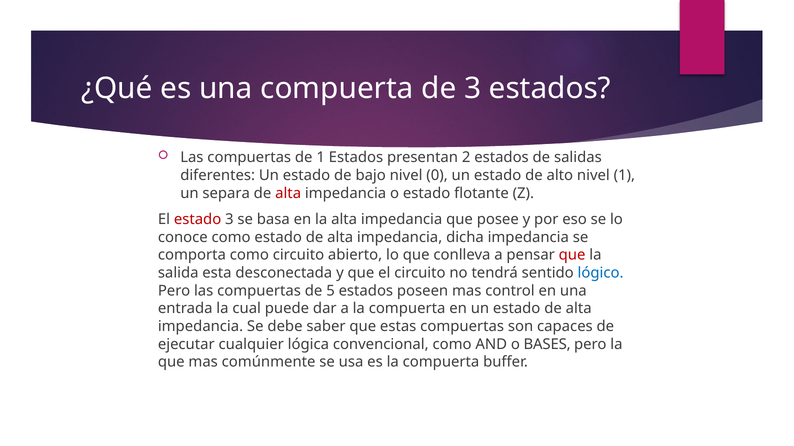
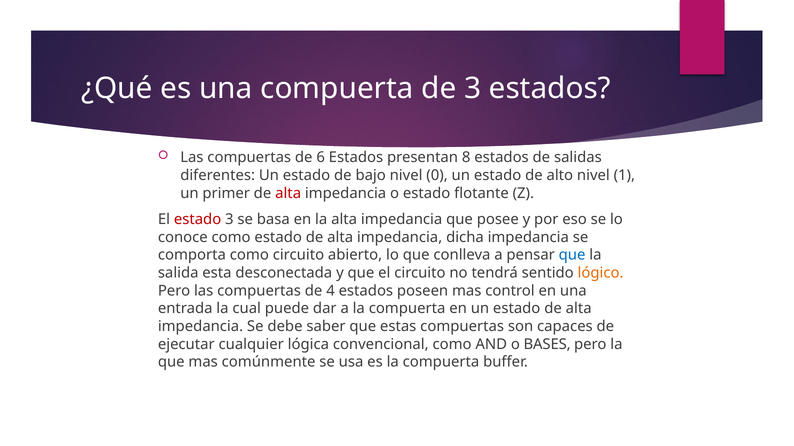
de 1: 1 -> 6 (321, 158)
2: 2 -> 8 (466, 158)
separa: separa -> primer (226, 193)
que colour: red -> blue (572, 255)
lógico colour: blue -> orange (601, 273)
5: 5 -> 4 (331, 291)
